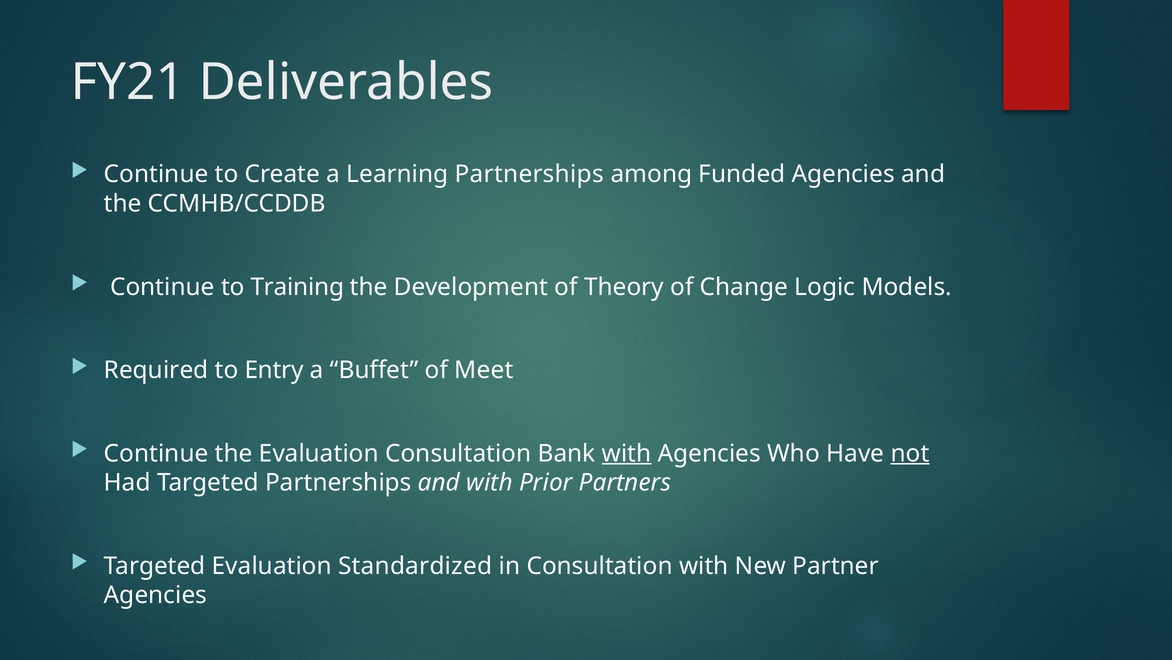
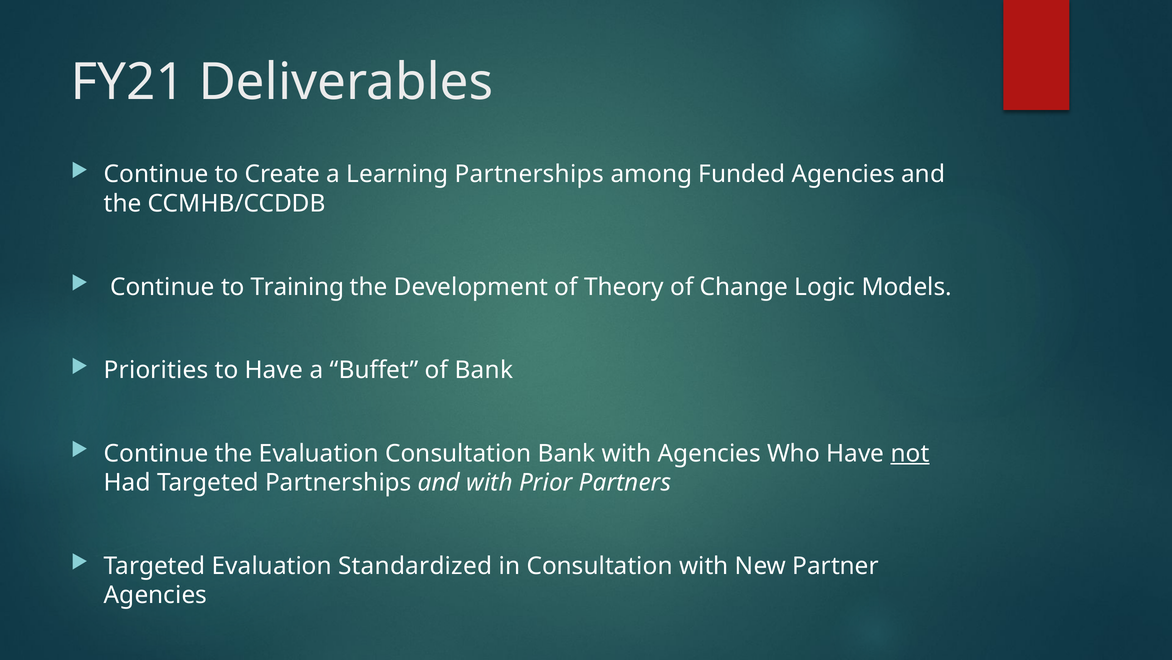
Required: Required -> Priorities (156, 370)
to Entry: Entry -> Have (274, 370)
of Meet: Meet -> Bank (484, 370)
with underline: present -> none (627, 453)
